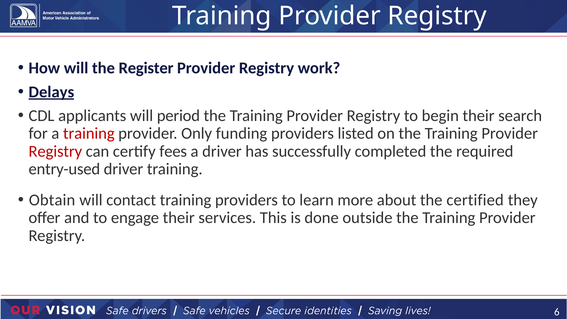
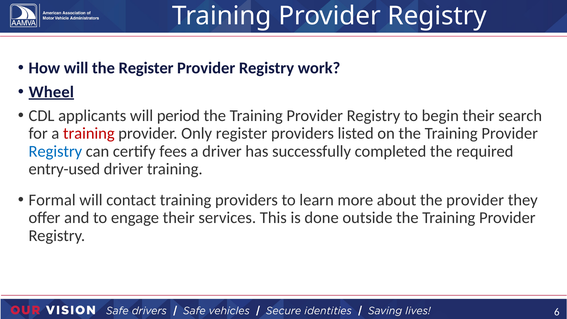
Delays: Delays -> Wheel (51, 92)
Only funding: funding -> register (242, 133)
Registry colour: red -> blue (55, 151)
Obtain: Obtain -> Formal (52, 200)
the certified: certified -> provider (475, 200)
